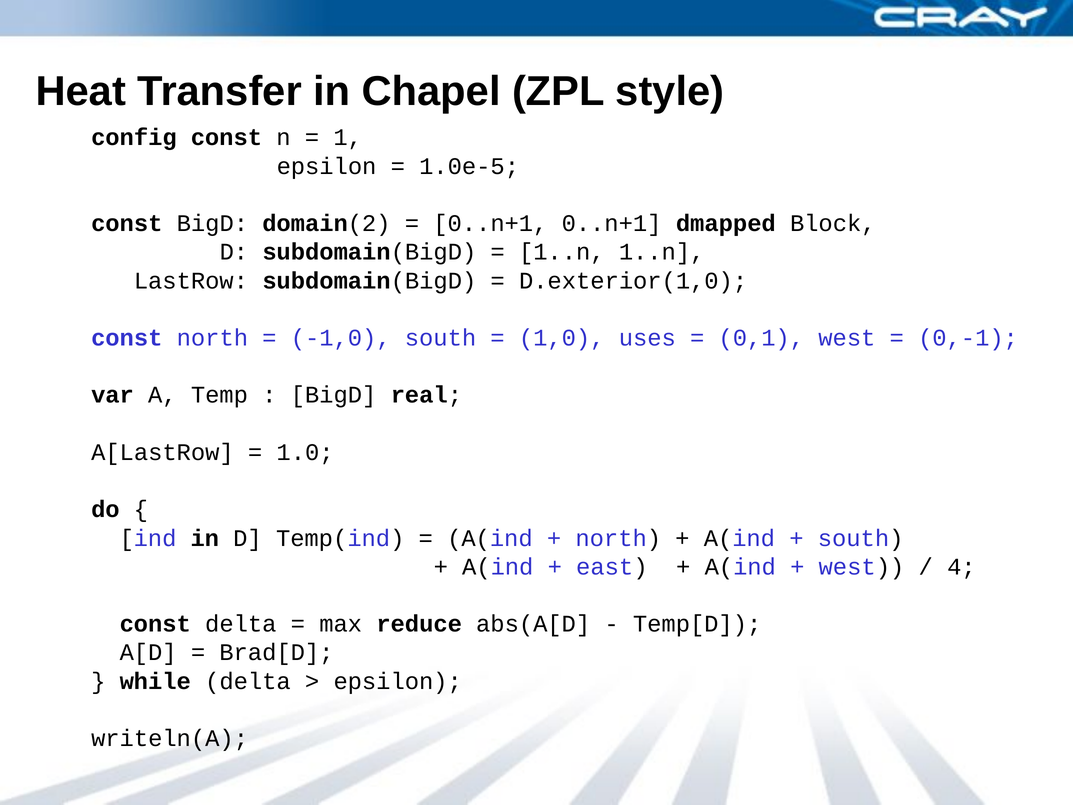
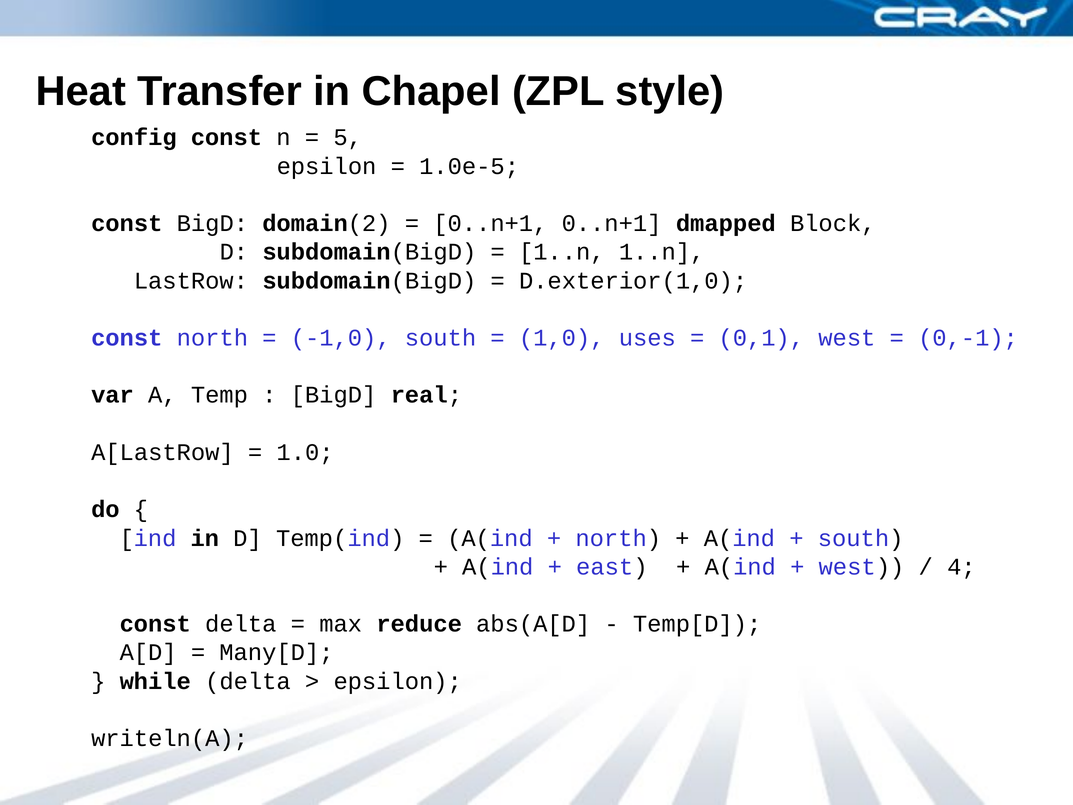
1: 1 -> 5 (348, 138)
Brad[D: Brad[D -> Many[D (276, 652)
